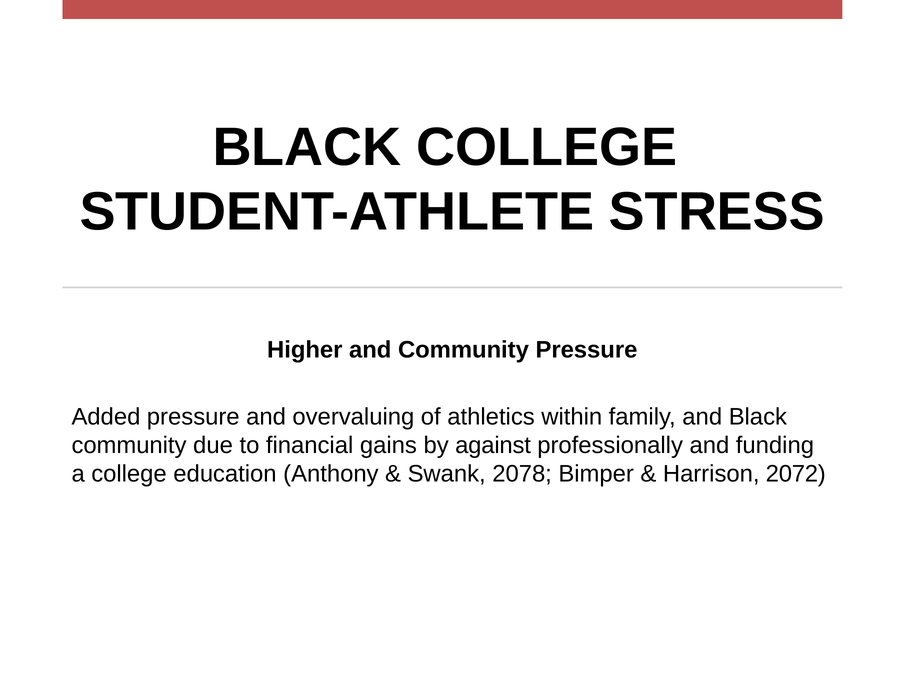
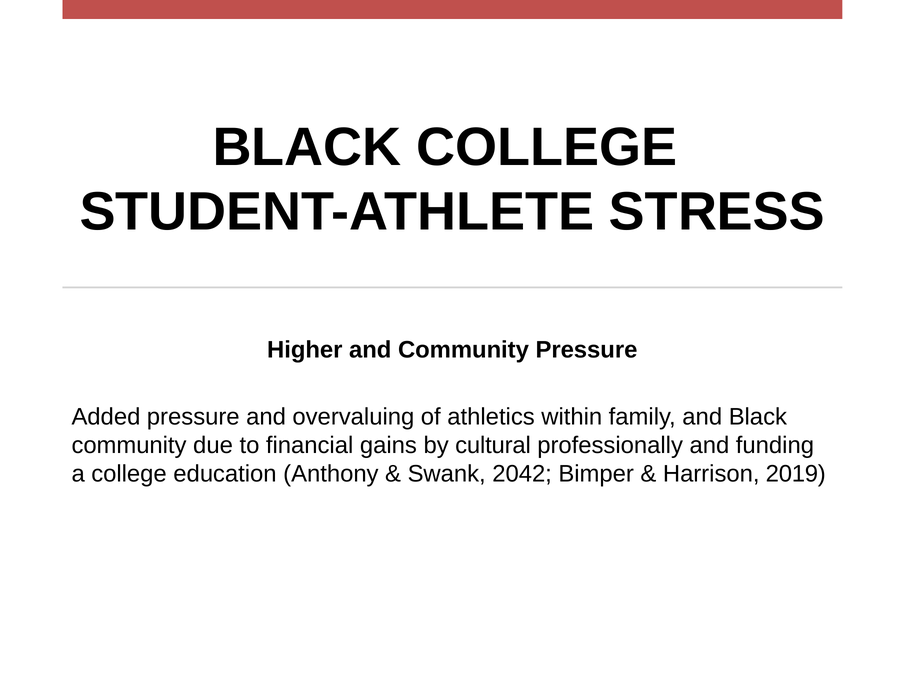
against: against -> cultural (493, 445)
2078: 2078 -> 2042 (522, 474)
2072: 2072 -> 2019 (796, 474)
